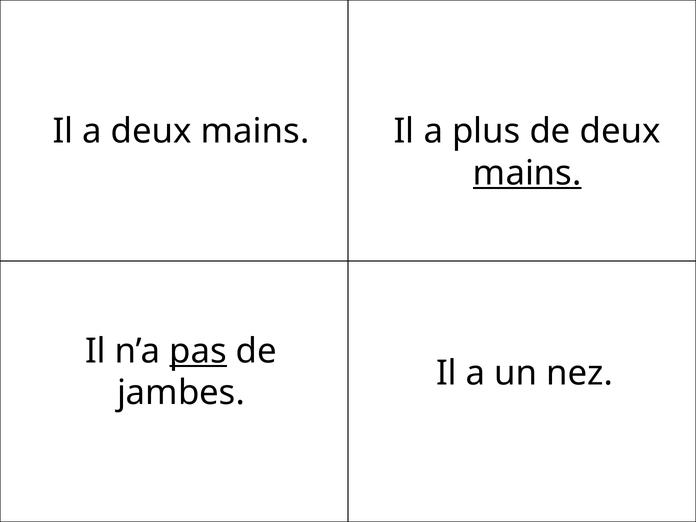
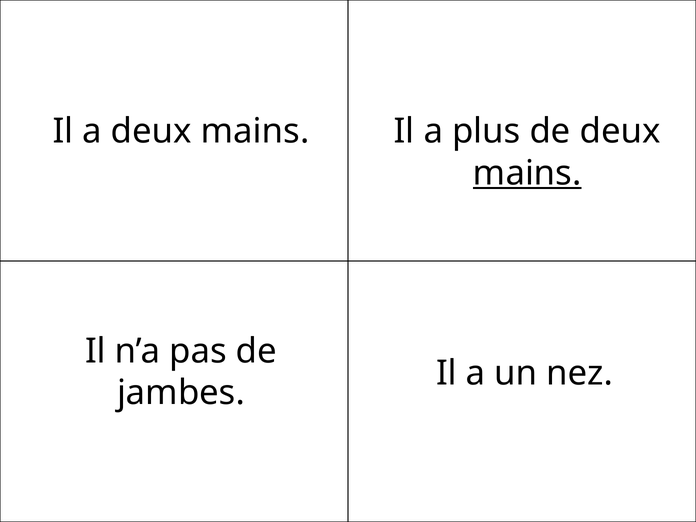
pas underline: present -> none (198, 351)
